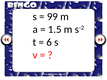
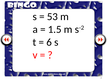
99: 99 -> 53 (52, 17)
